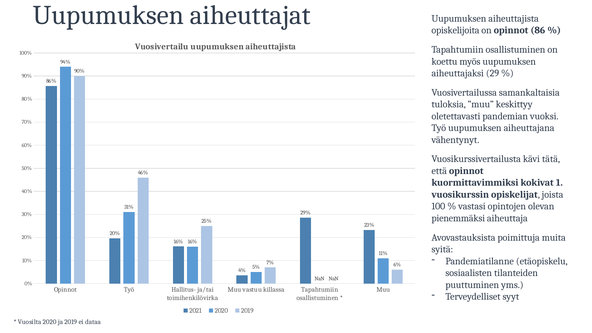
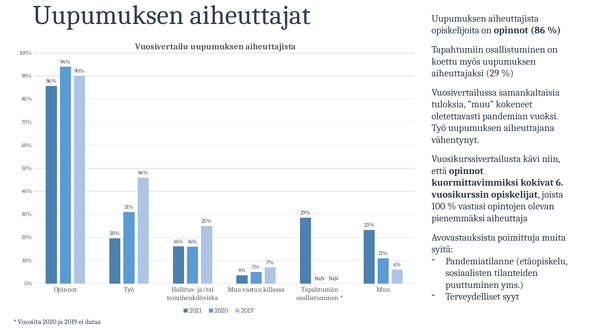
keskittyy: keskittyy -> kokeneet (514, 104)
tätä: tätä -> niin (551, 159)
1: 1 -> 6 (559, 183)
